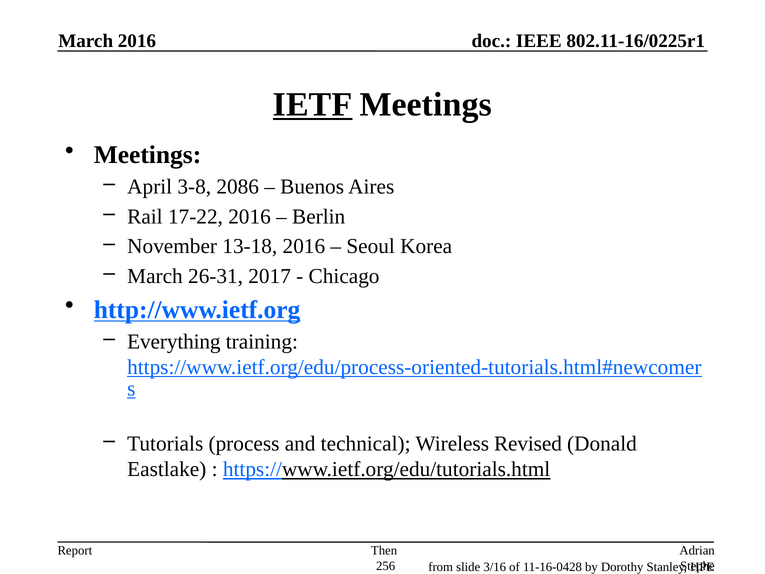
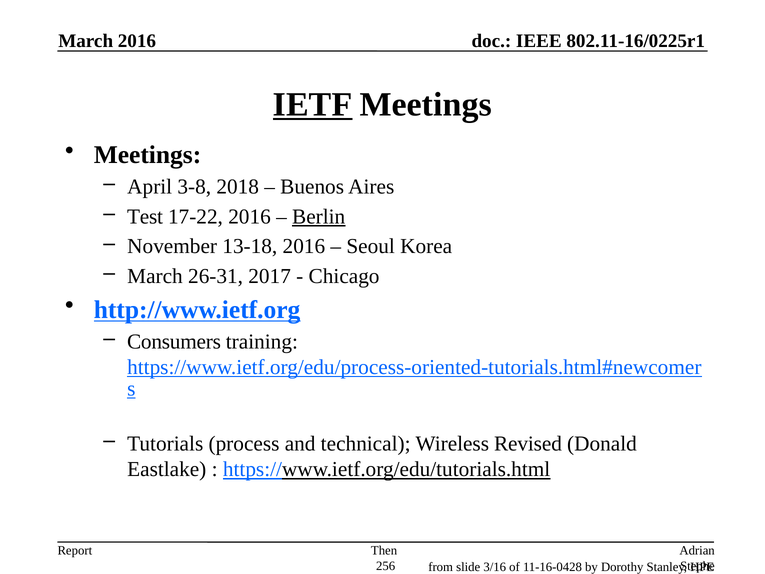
2086: 2086 -> 2018 (238, 187)
Rail: Rail -> Test (145, 217)
Berlin underline: none -> present (319, 217)
Everything: Everything -> Consumers (174, 342)
